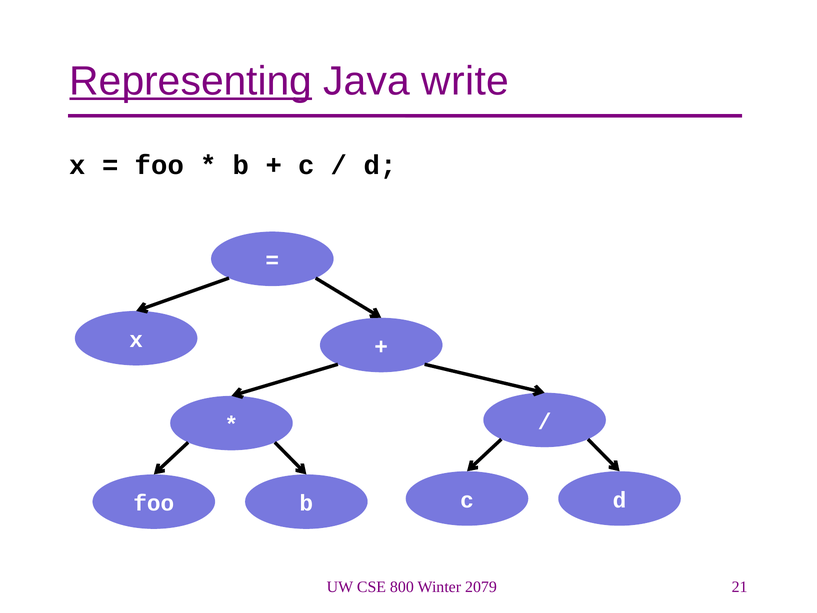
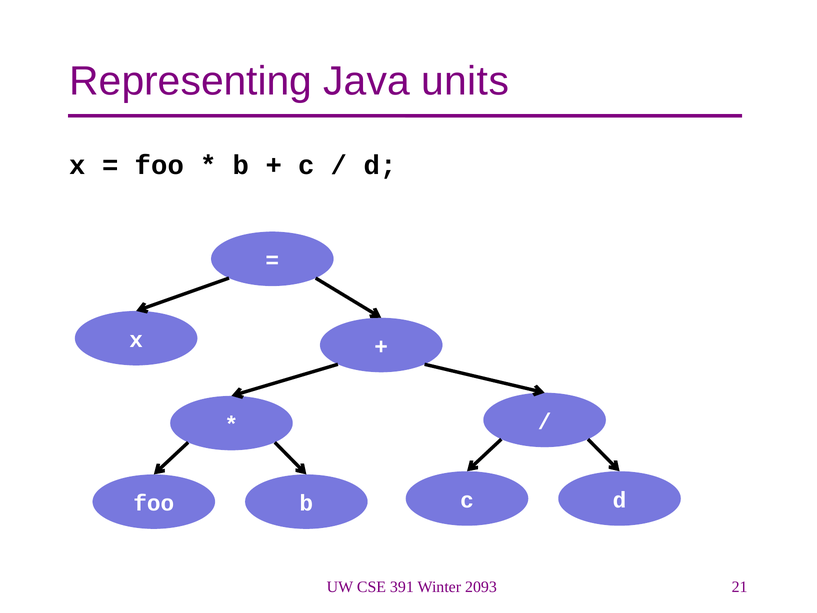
Representing underline: present -> none (191, 81)
write: write -> units (465, 81)
800: 800 -> 391 (402, 587)
2079: 2079 -> 2093 (481, 587)
